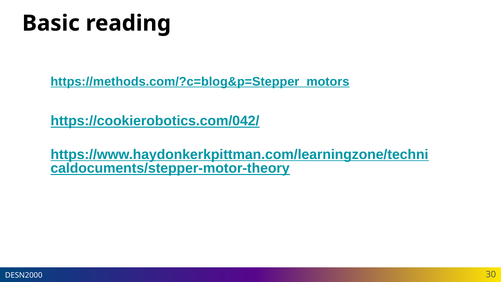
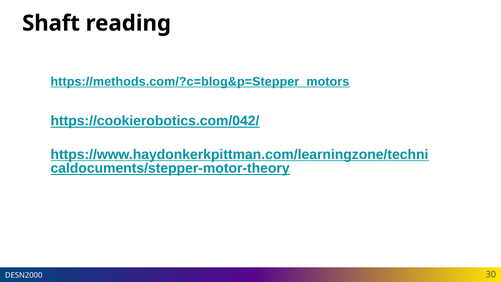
Basic: Basic -> Shaft (51, 23)
